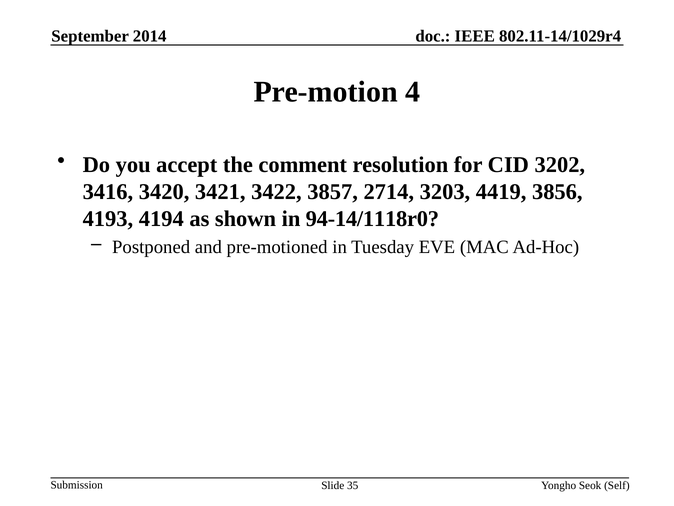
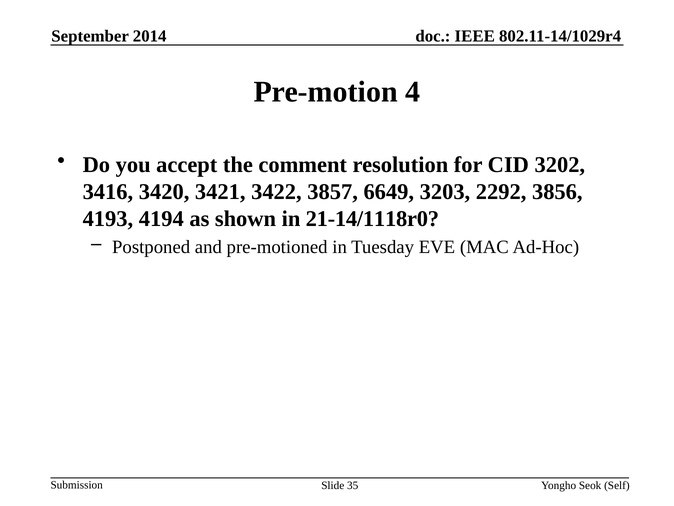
2714: 2714 -> 6649 (389, 191)
4419: 4419 -> 2292 (501, 191)
94-14/1118r0: 94-14/1118r0 -> 21-14/1118r0 (372, 218)
